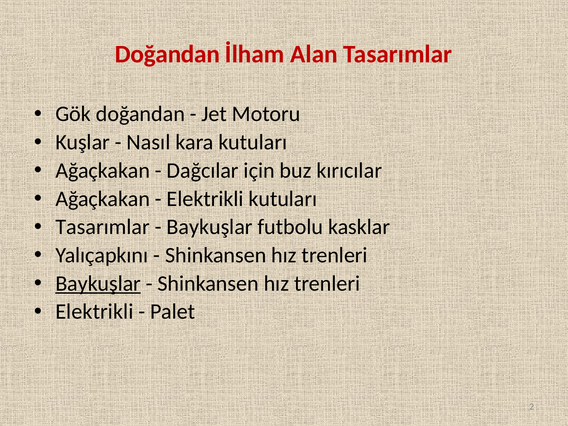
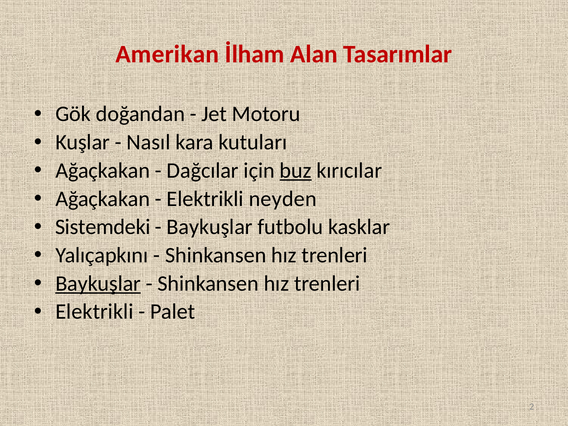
Doğandan: Doğandan -> Amerikan (167, 54)
buz underline: none -> present (296, 170)
Elektrikli kutuları: kutuları -> neyden (283, 199)
Tasarımlar: Tasarımlar -> Sistemdeki (103, 227)
